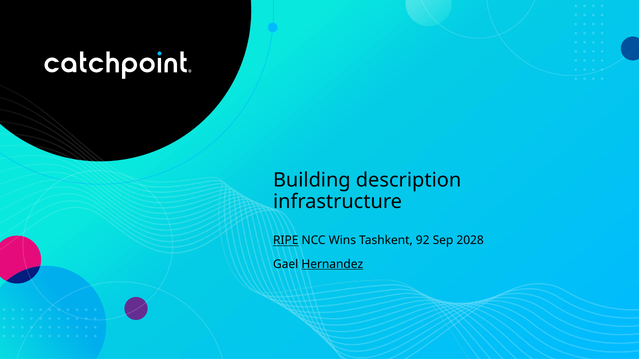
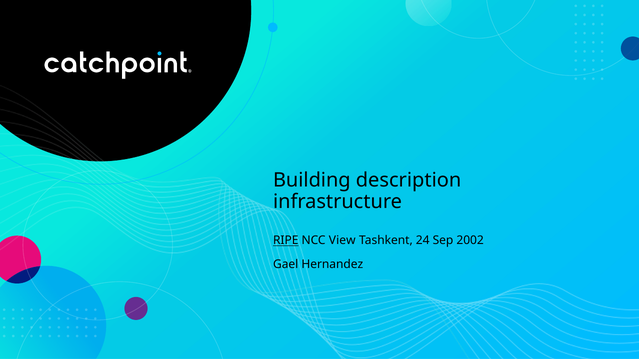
Wins: Wins -> View (342, 241)
92: 92 -> 24 (423, 241)
2028: 2028 -> 2002 (470, 241)
Hernandez underline: present -> none (332, 265)
